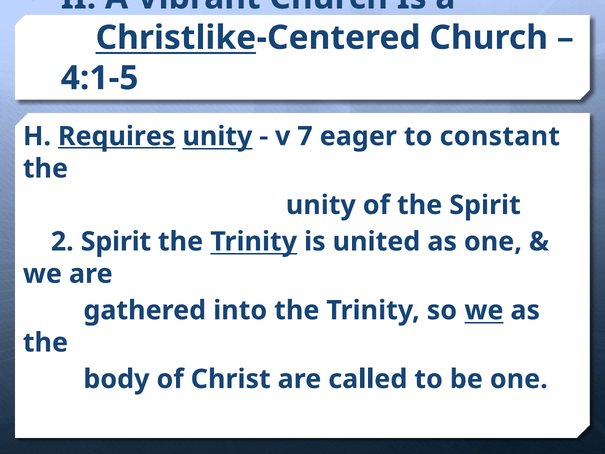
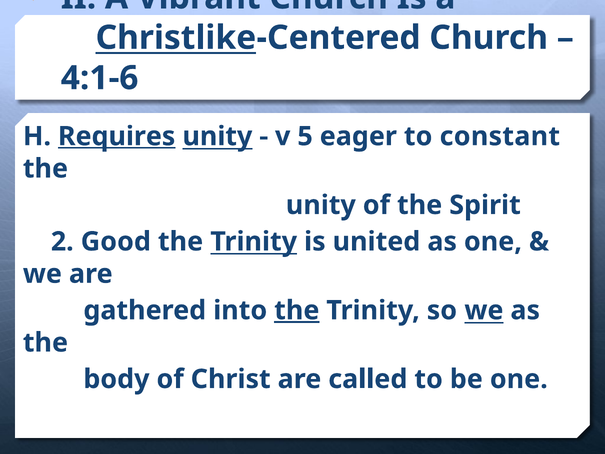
4:1-5: 4:1-5 -> 4:1-6 (100, 78)
7: 7 -> 5 (305, 136)
2 Spirit: Spirit -> Good (116, 241)
the underline: none -> present (297, 310)
